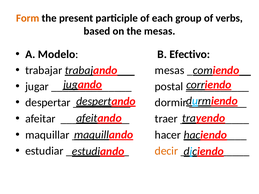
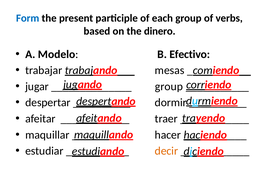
Form colour: orange -> blue (28, 18)
the mesas: mesas -> dinero (160, 31)
postal: postal -> group (169, 87)
